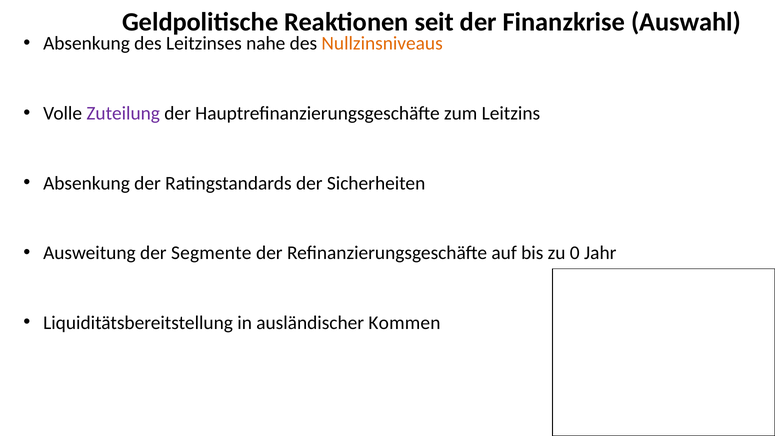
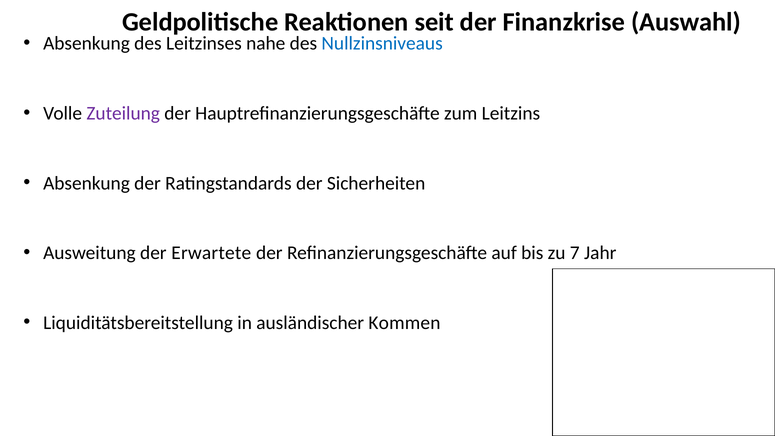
Nullzinsniveaus colour: orange -> blue (382, 44)
Segmente: Segmente -> Erwartete (211, 253)
0: 0 -> 7 (575, 253)
